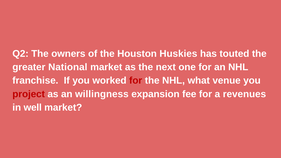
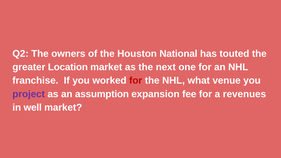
Huskies: Huskies -> National (178, 54)
National: National -> Location (68, 67)
project colour: red -> purple (29, 94)
willingness: willingness -> assumption (102, 94)
